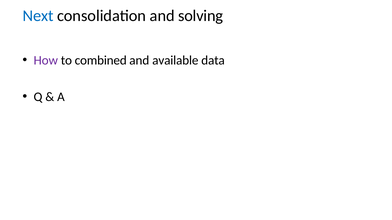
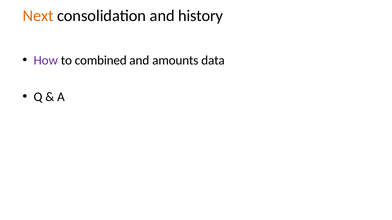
Next colour: blue -> orange (38, 16)
solving: solving -> history (201, 16)
available: available -> amounts (175, 60)
